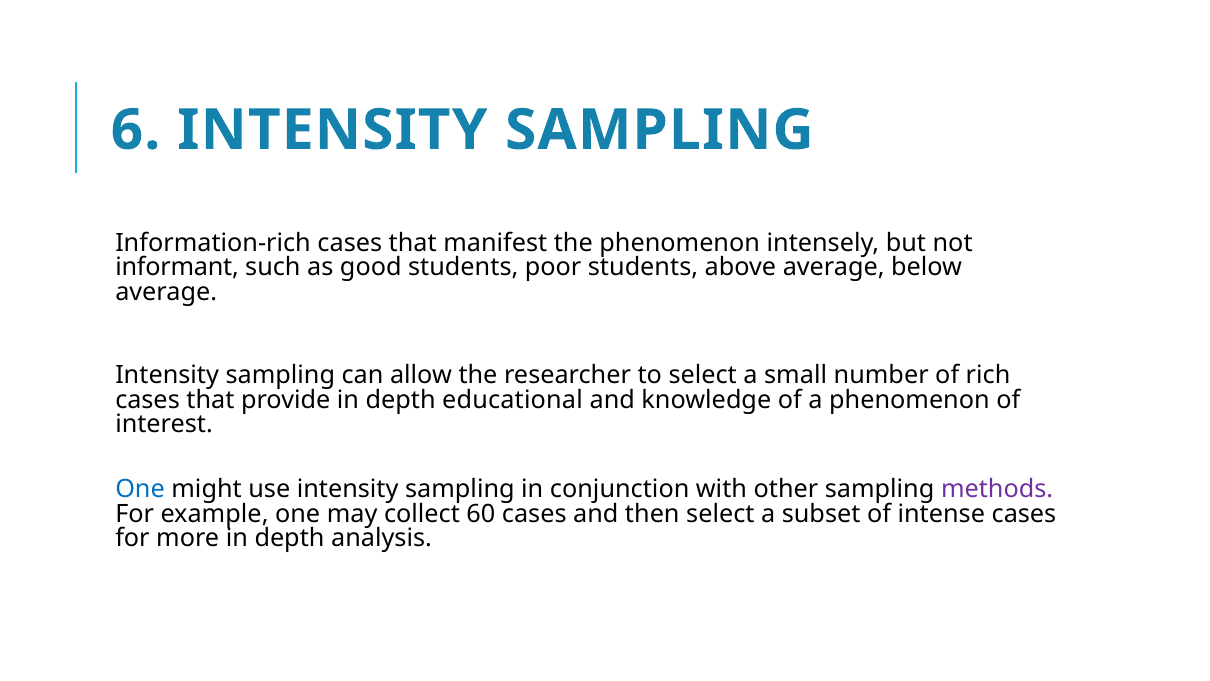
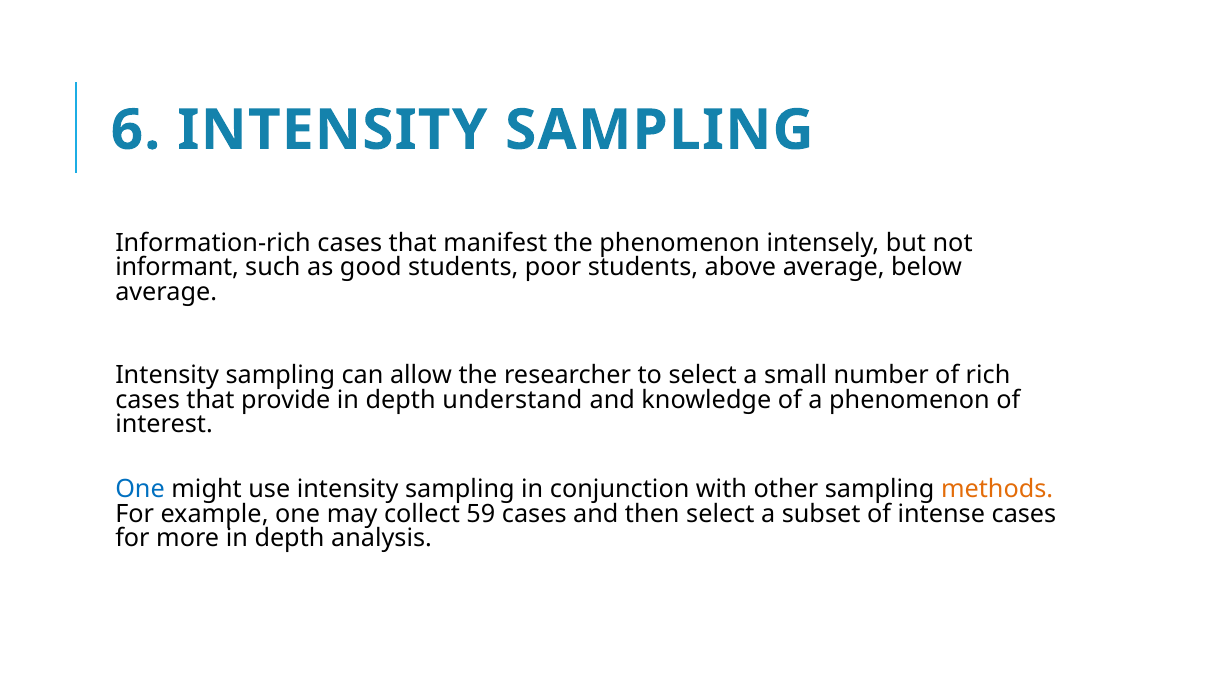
educational: educational -> understand (512, 400)
methods colour: purple -> orange (997, 489)
60: 60 -> 59 (481, 513)
